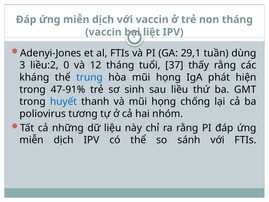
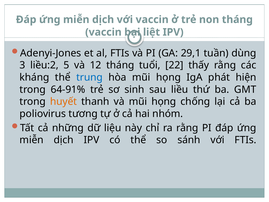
0: 0 -> 5 (66, 65)
37: 37 -> 22 (174, 65)
47-91%: 47-91% -> 64-91% (68, 89)
huyết colour: blue -> orange (64, 101)
